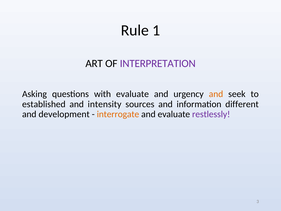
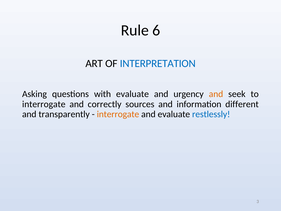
1: 1 -> 6 (156, 30)
INTERPRETATION colour: purple -> blue (158, 63)
established: established -> interrogate (44, 104)
intensity: intensity -> correctly (105, 104)
development: development -> transparently (64, 114)
restlessly colour: purple -> blue (211, 114)
